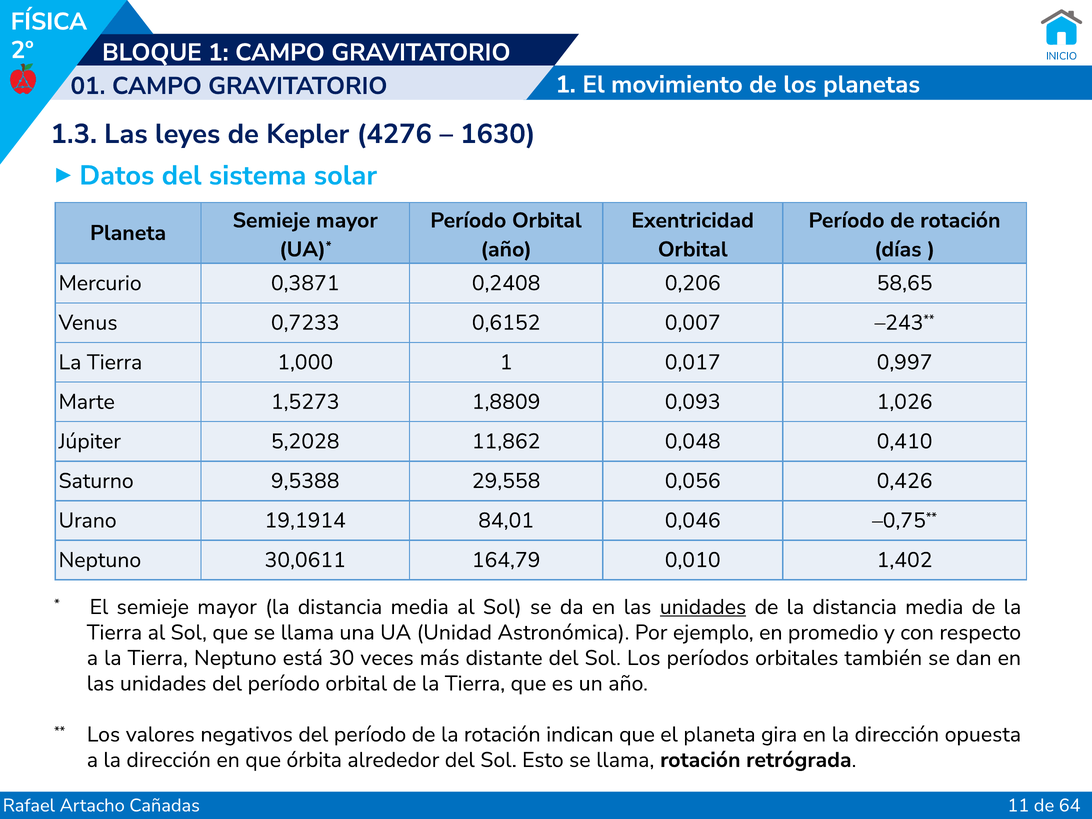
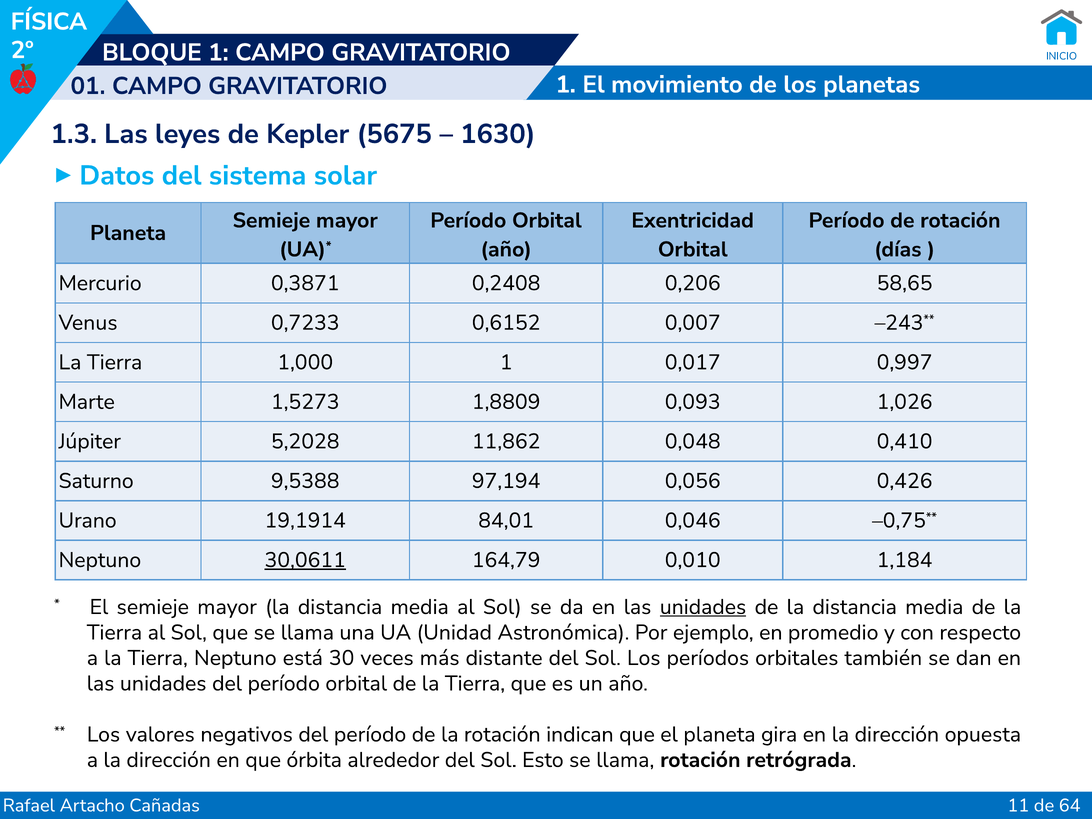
4276: 4276 -> 5675 (394, 134)
29,558: 29,558 -> 97,194 (506, 481)
30,0611 underline: none -> present (305, 560)
1,402: 1,402 -> 1,184 (905, 560)
